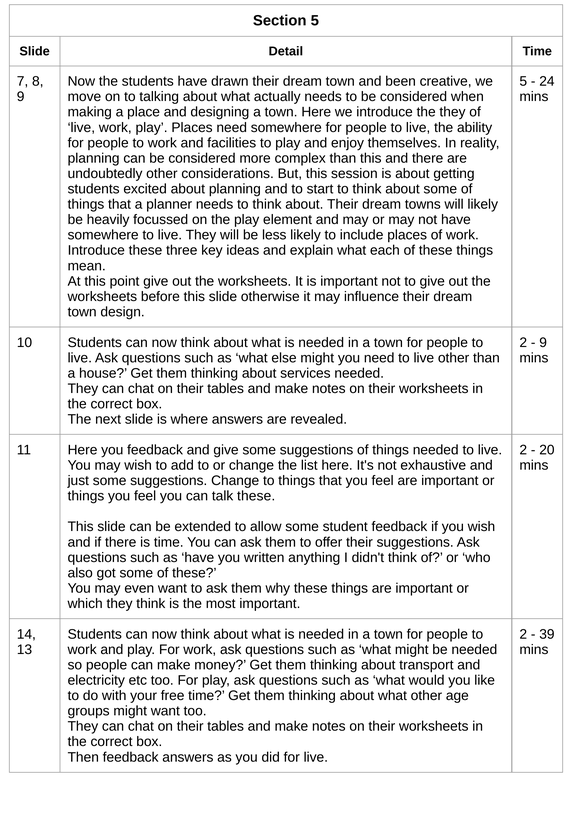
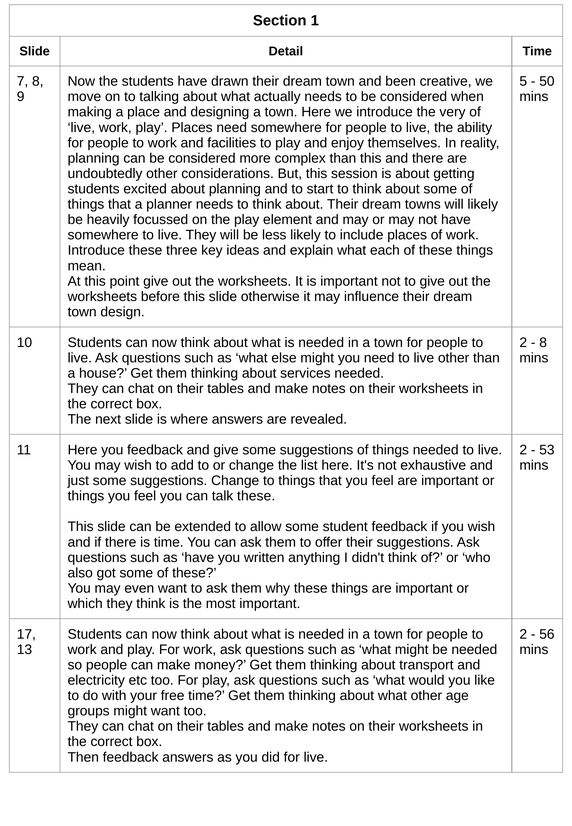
Section 5: 5 -> 1 (315, 21)
24: 24 -> 50 (547, 81)
the they: they -> very (453, 112)
9: 9 -> 8 (543, 343)
20: 20 -> 53 (547, 450)
14: 14 -> 17 (26, 634)
39: 39 -> 56 (547, 634)
